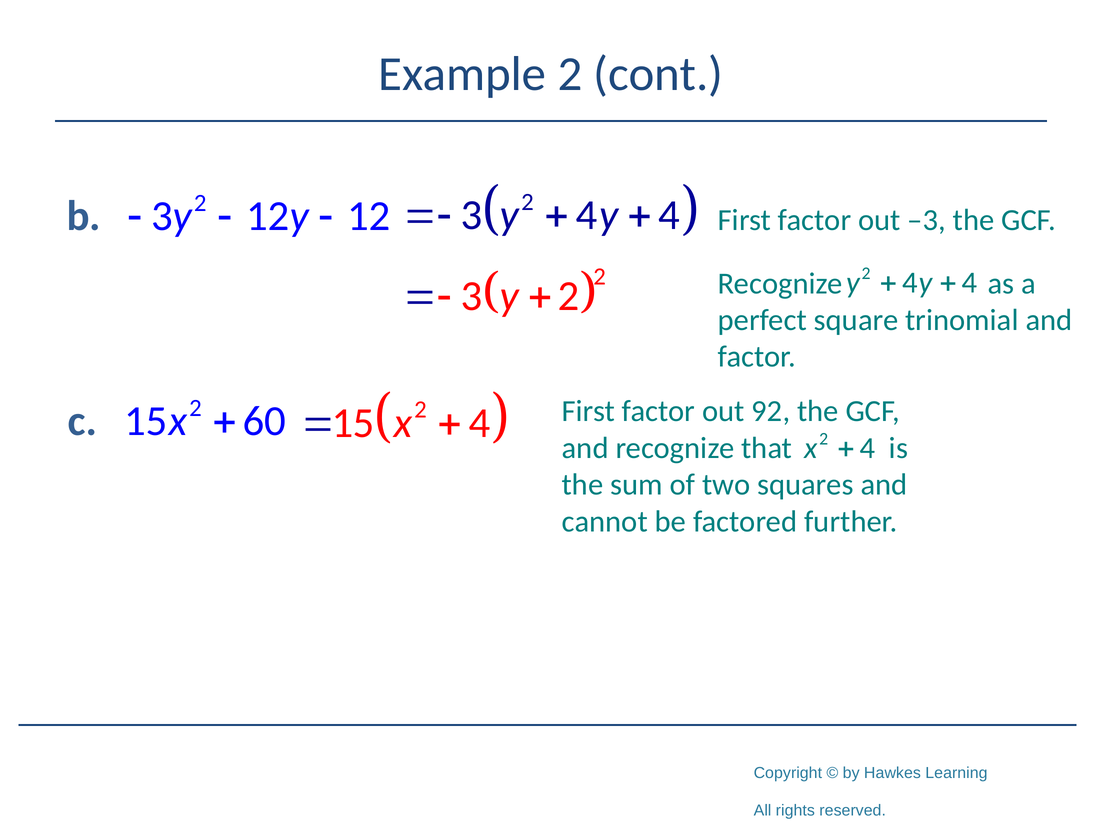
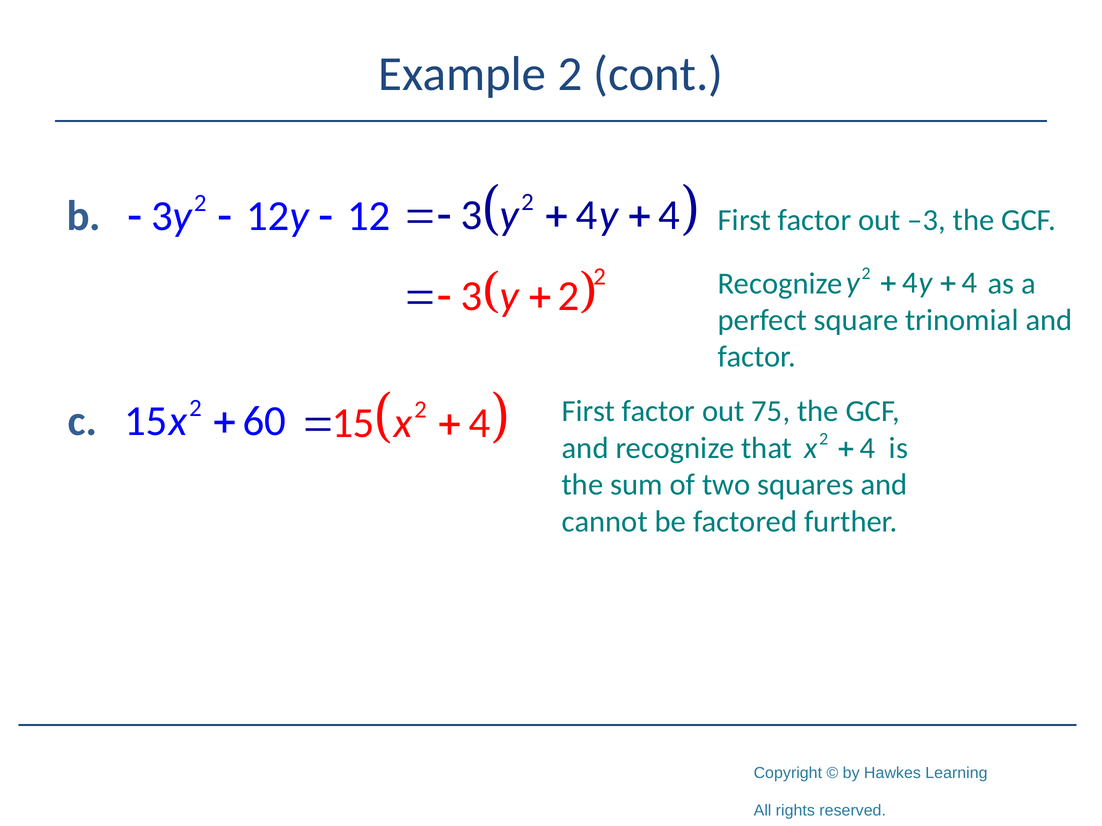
92: 92 -> 75 (771, 412)
